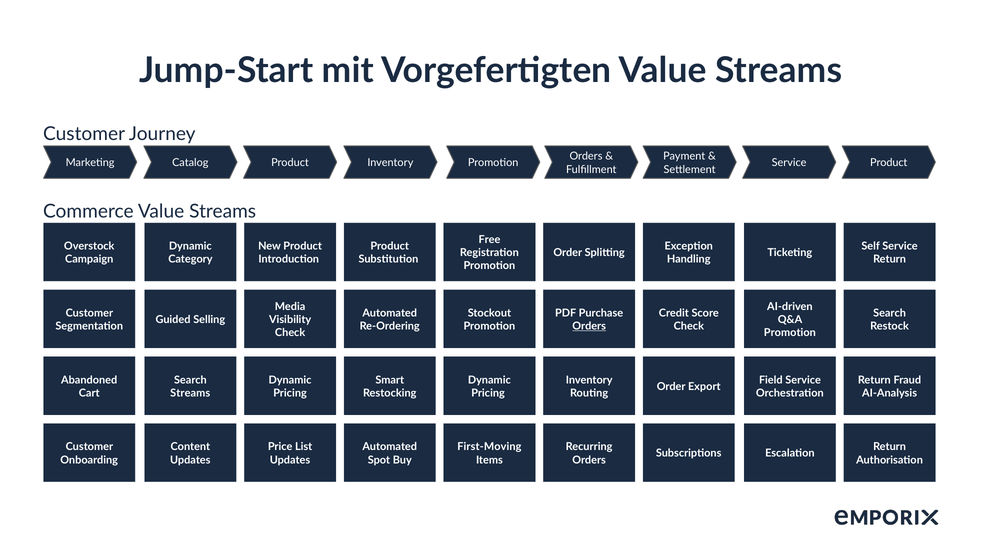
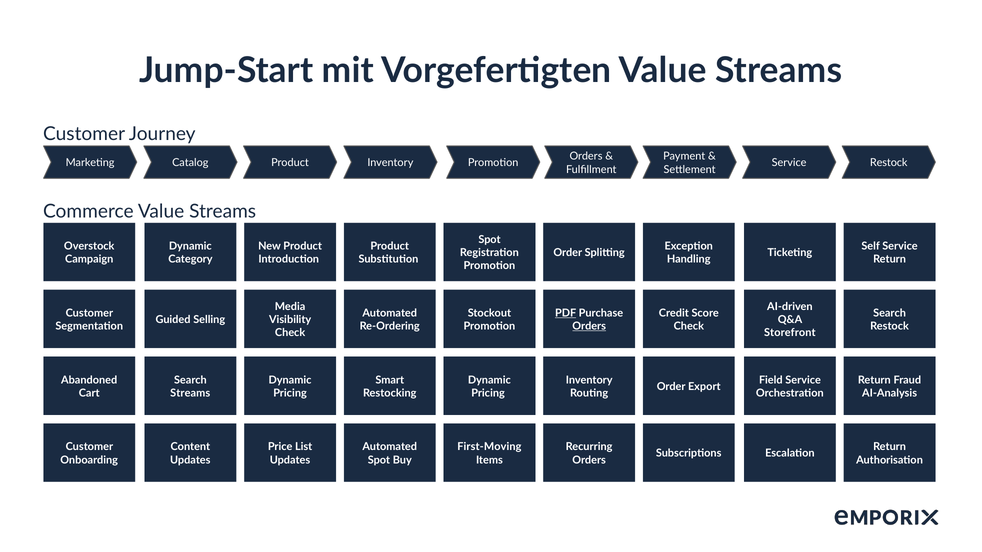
Service Product: Product -> Restock (889, 163)
Free: Free -> Spot (489, 240)
PDF underline: none -> present (566, 313)
Promotion: Promotion -> Storefront (790, 333)
